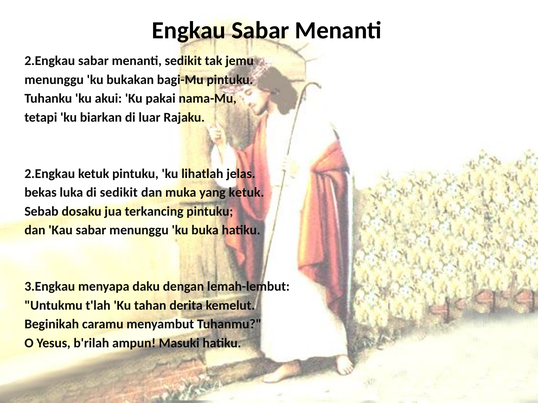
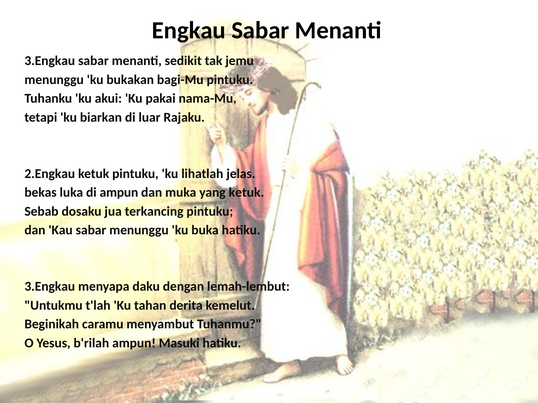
2.Engkau: 2.Engkau -> 3.Engkau (50, 61)
di sedikit: sedikit -> ampun (119, 193)
